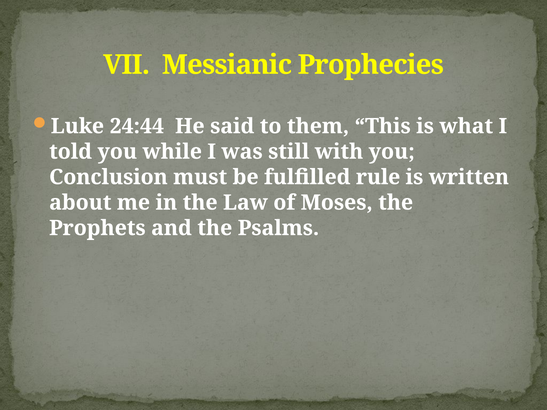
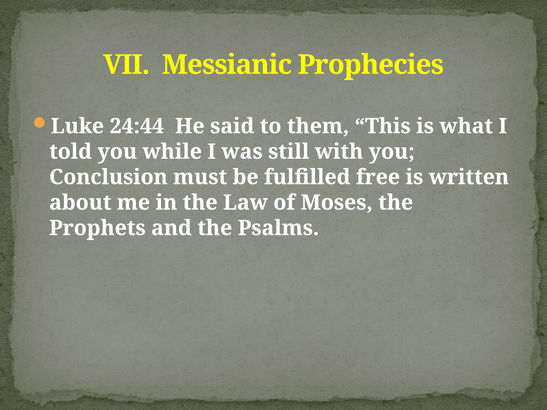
rule: rule -> free (378, 177)
